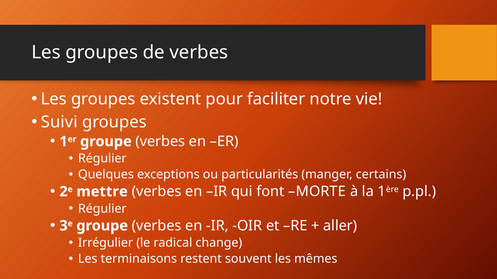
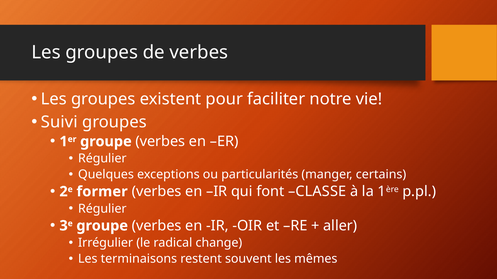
mettre: mettre -> former (102, 192)
MORTE: MORTE -> CLASSE (317, 192)
